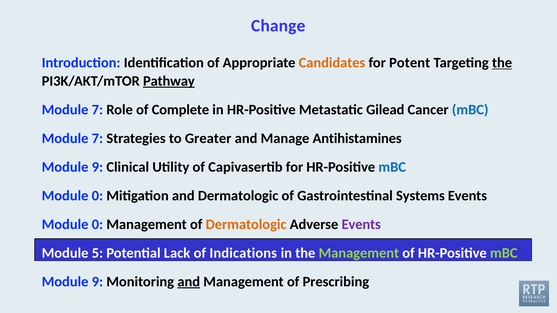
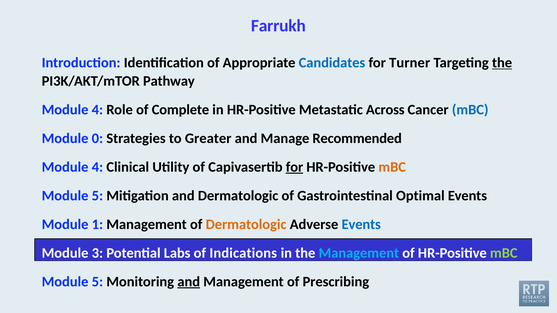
Change: Change -> Farrukh (278, 26)
Candidates colour: orange -> blue (332, 63)
Potent: Potent -> Turner (410, 63)
Pathway underline: present -> none (169, 81)
7: 7 -> 4 (97, 110)
Gilead: Gilead -> Across (385, 110)
7: 7 -> 0 (97, 138)
Antihistamines: Antihistamines -> Recommended (357, 138)
9: 9 -> 4 (97, 167)
for underline: none -> present (294, 167)
mBC colour: blue -> orange (392, 167)
0: 0 -> 5 (97, 196)
Systems: Systems -> Optimal (420, 196)
0: 0 -> 1 (97, 225)
Events colour: purple -> blue (361, 225)
5: 5 -> 3 (97, 253)
Lack: Lack -> Labs (177, 253)
Management colour: light green -> light blue (359, 253)
9: 9 -> 5 (97, 282)
